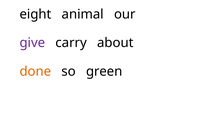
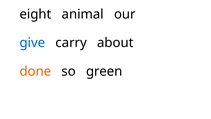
give colour: purple -> blue (32, 43)
